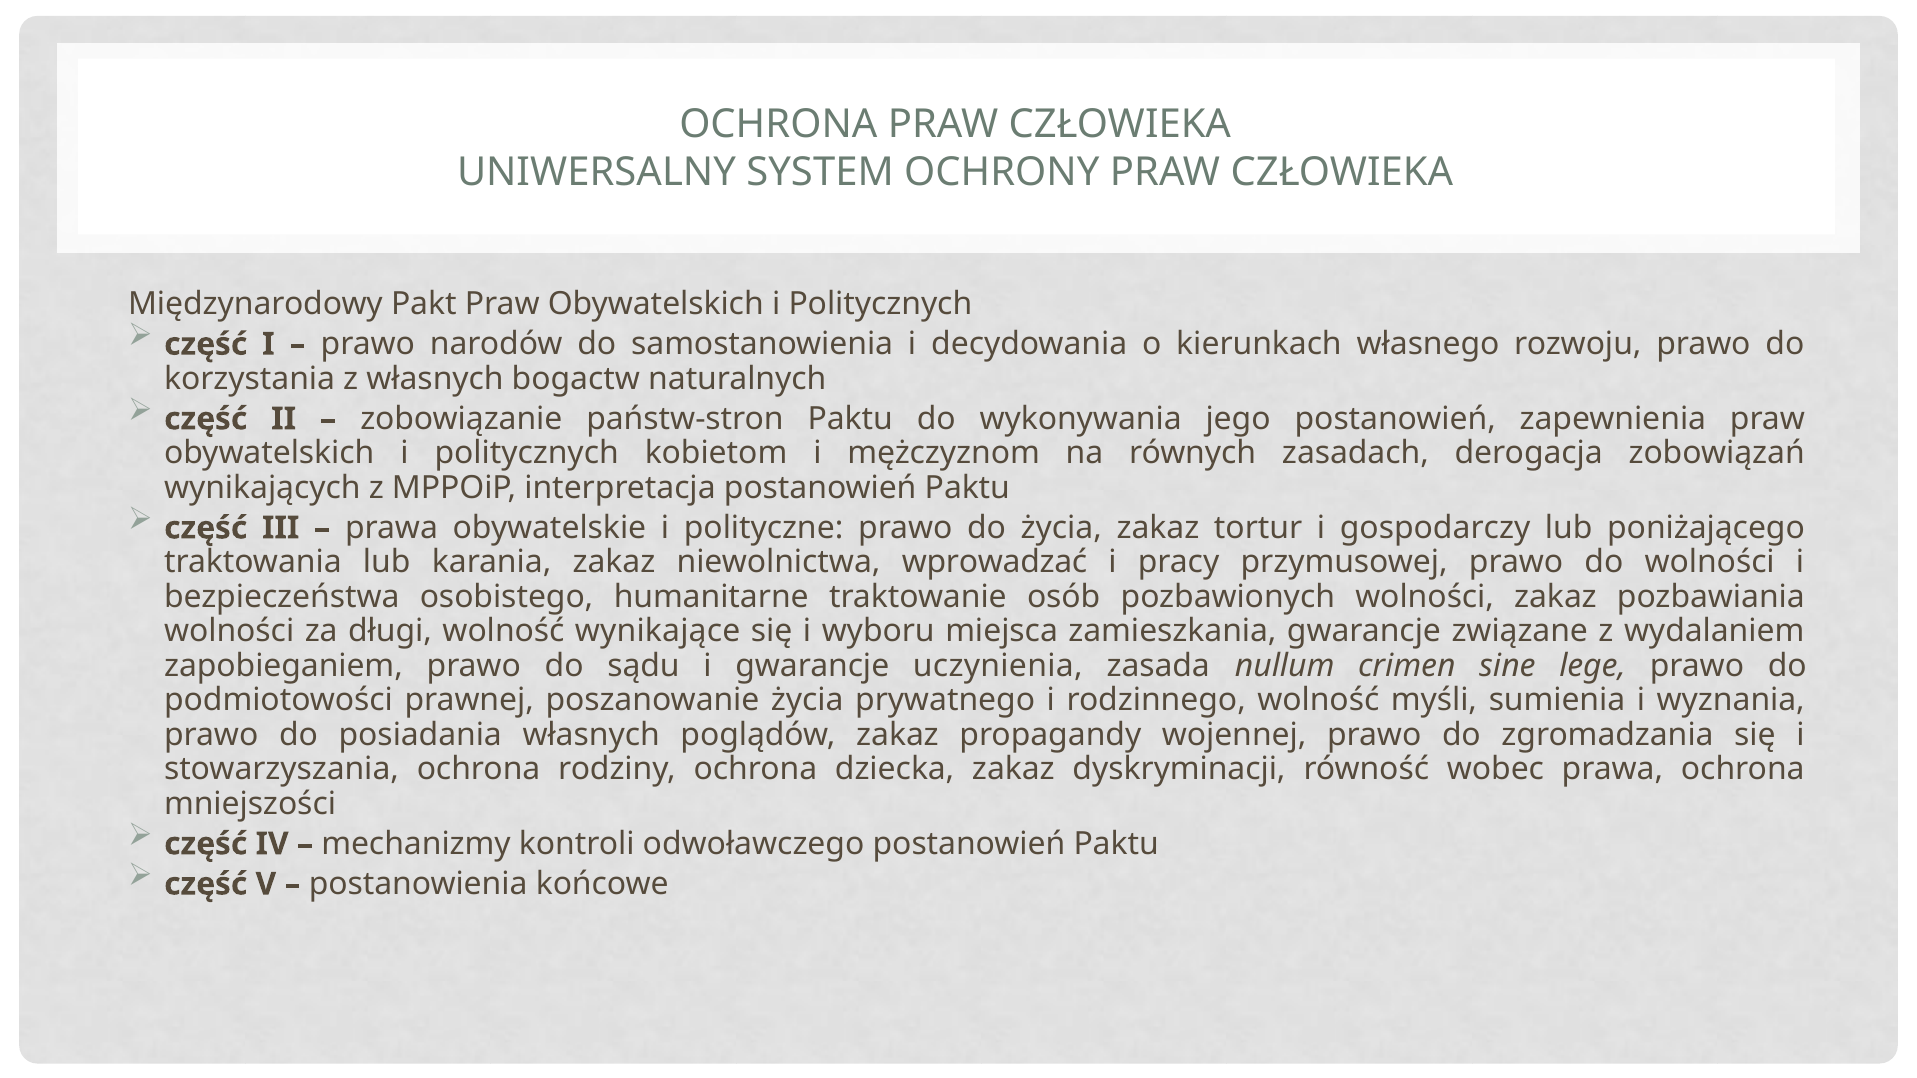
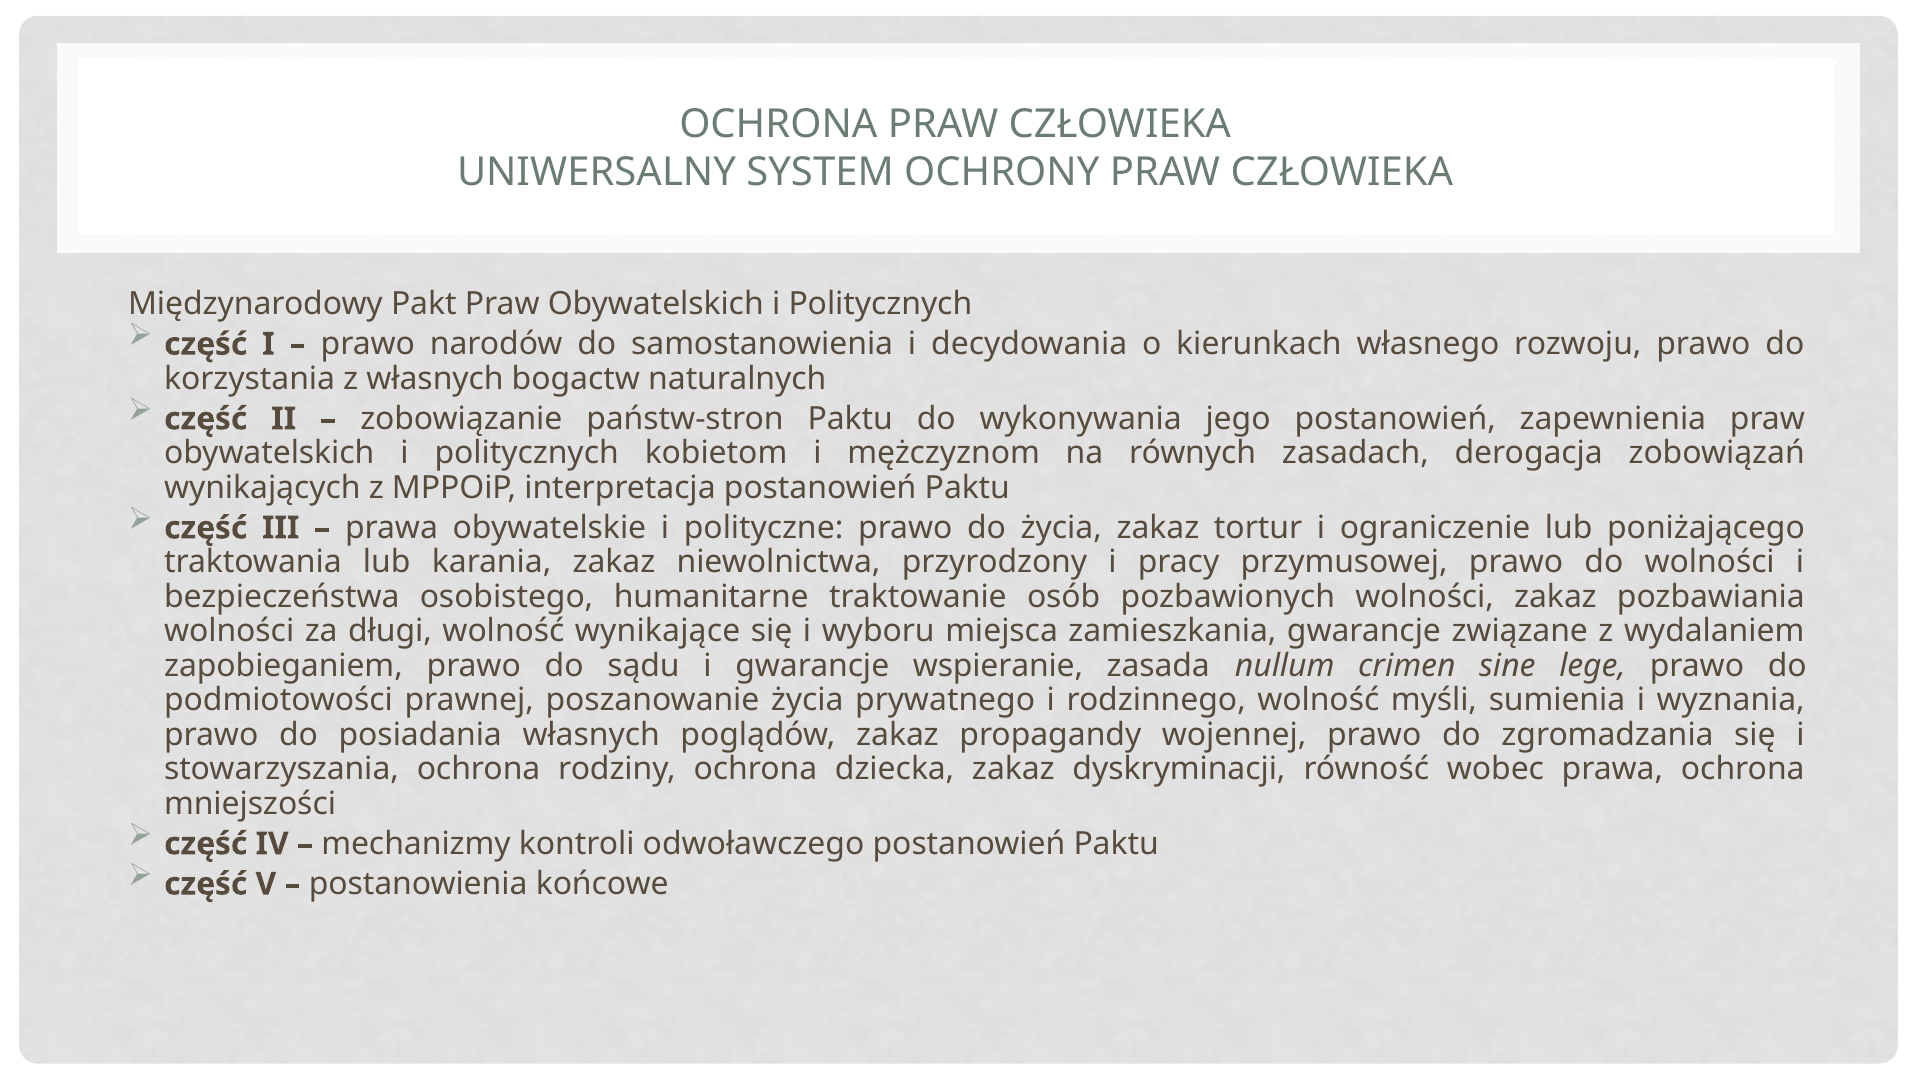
gospodarczy: gospodarczy -> ograniczenie (1435, 528)
wprowadzać: wprowadzać -> przyrodzony (994, 563)
uczynienia: uczynienia -> wspieranie (998, 666)
